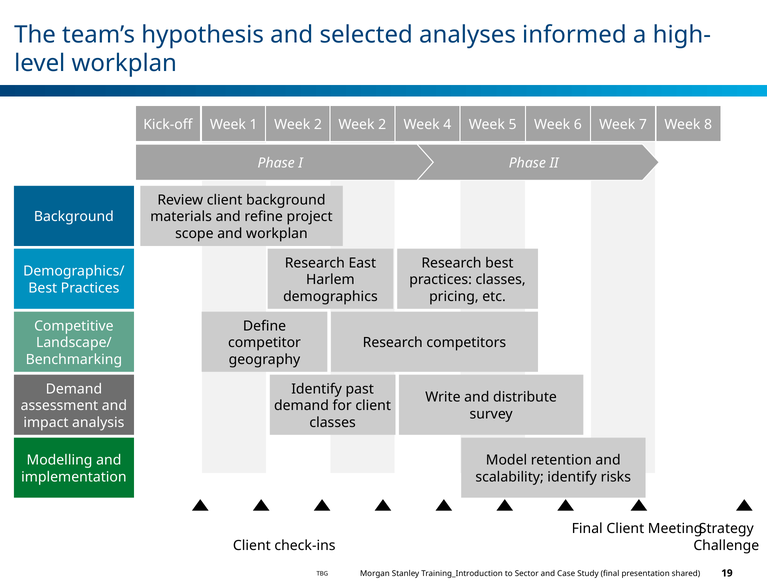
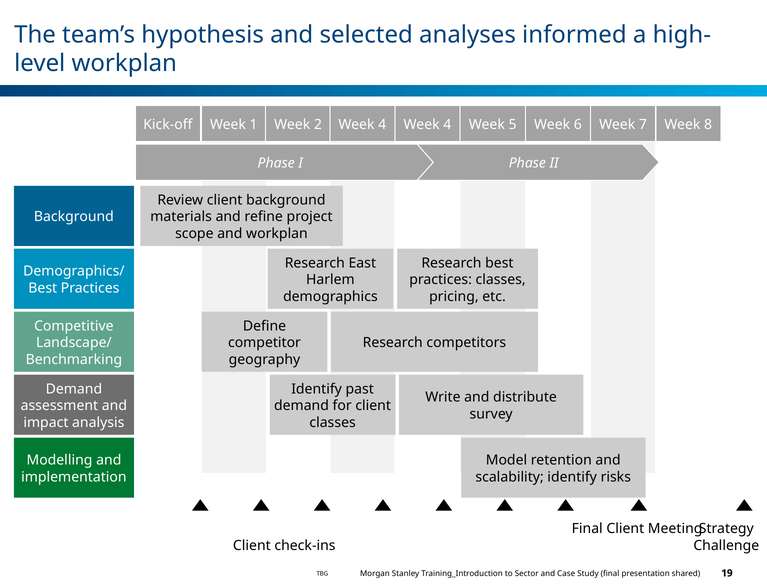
2 Week 2: 2 -> 4 (382, 124)
